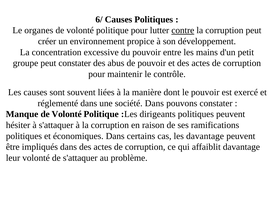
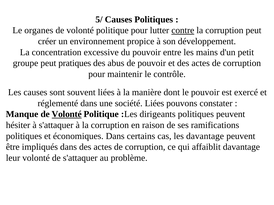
6/: 6/ -> 5/ (99, 19)
peut constater: constater -> pratiques (75, 63)
société Dans: Dans -> Liées (154, 104)
Volonté underline: none -> present (67, 114)
